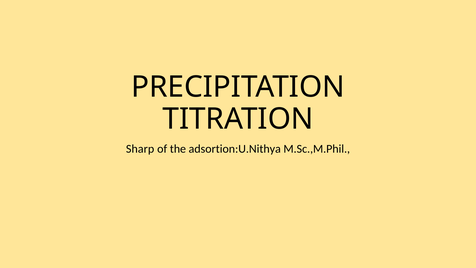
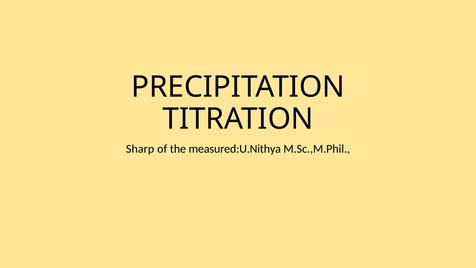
adsortion:U.Nithya: adsortion:U.Nithya -> measured:U.Nithya (235, 149)
